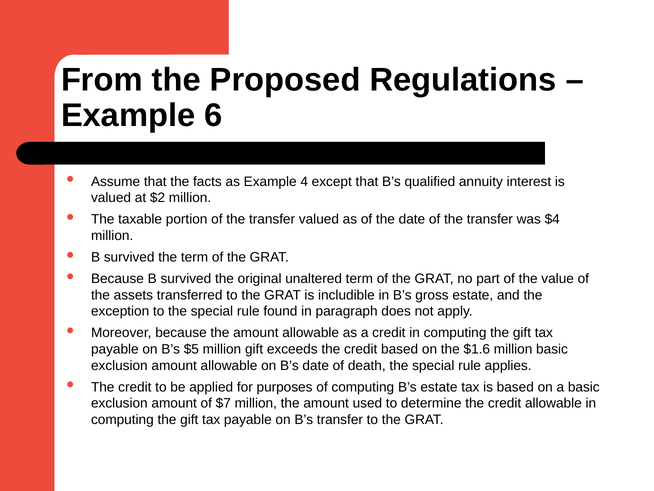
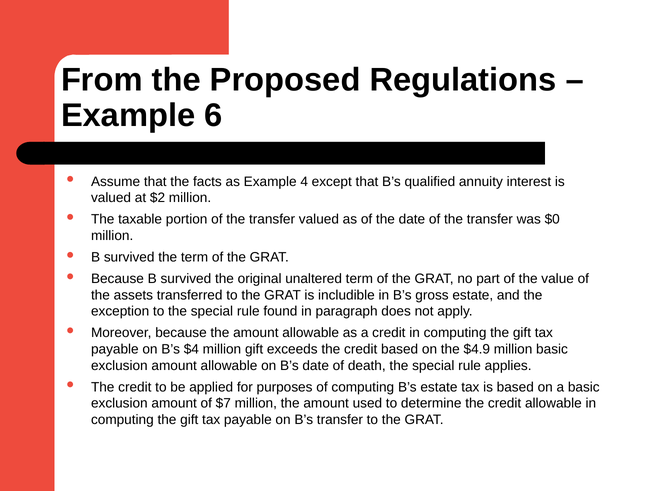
$4: $4 -> $0 (552, 219)
$5: $5 -> $4 (191, 349)
$1.6: $1.6 -> $4.9 (477, 349)
